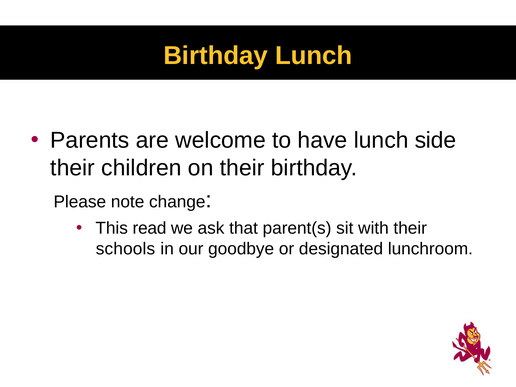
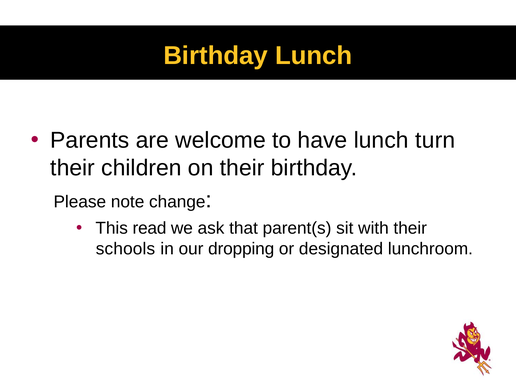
side: side -> turn (435, 140)
goodbye: goodbye -> dropping (241, 249)
